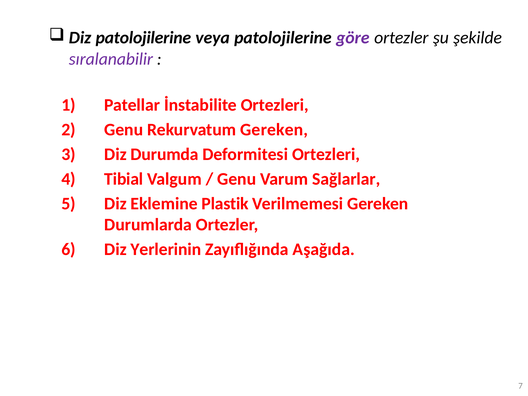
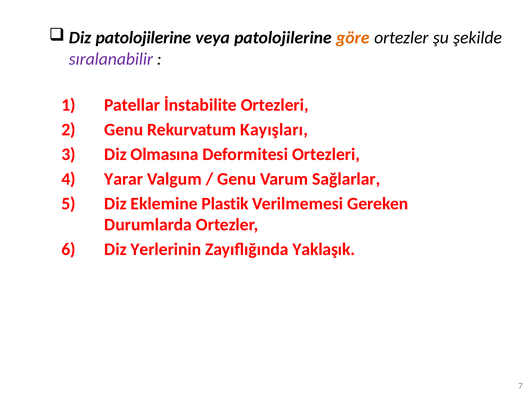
göre colour: purple -> orange (353, 38)
Rekurvatum Gereken: Gereken -> Kayışları (274, 130)
Durumda: Durumda -> Olmasına (165, 154)
Tibial: Tibial -> Yarar (124, 179)
Aşağıda: Aşağıda -> Yaklaşık (324, 249)
